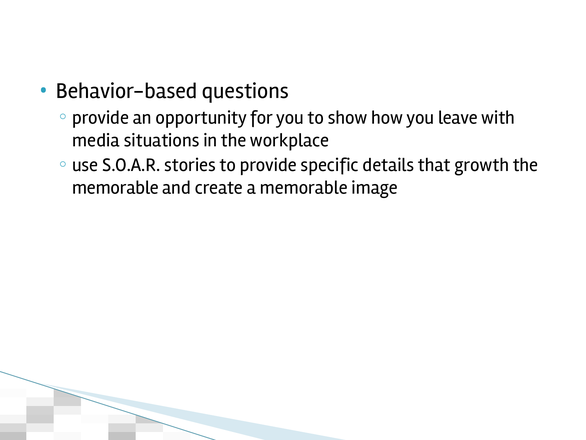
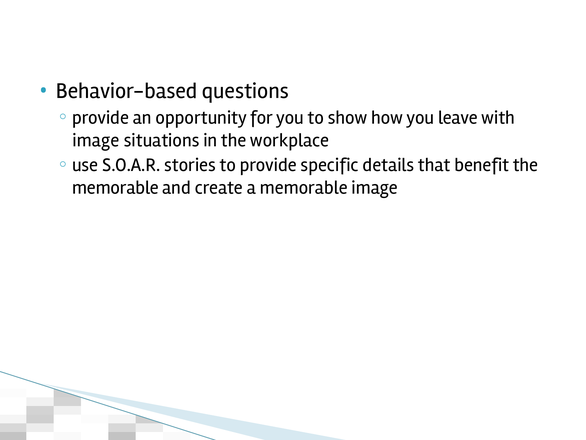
media: media -> image (96, 140)
growth: growth -> benefit (482, 165)
